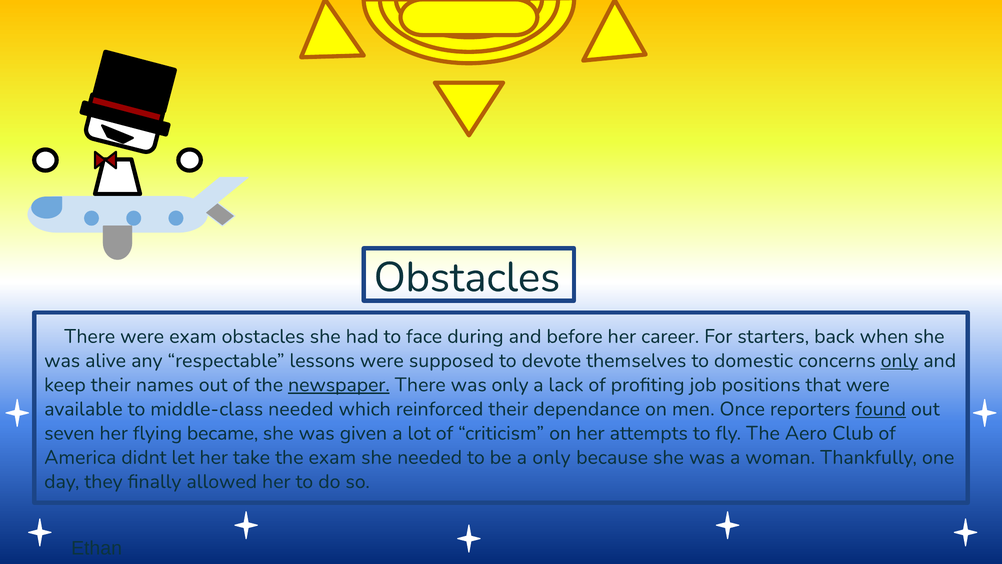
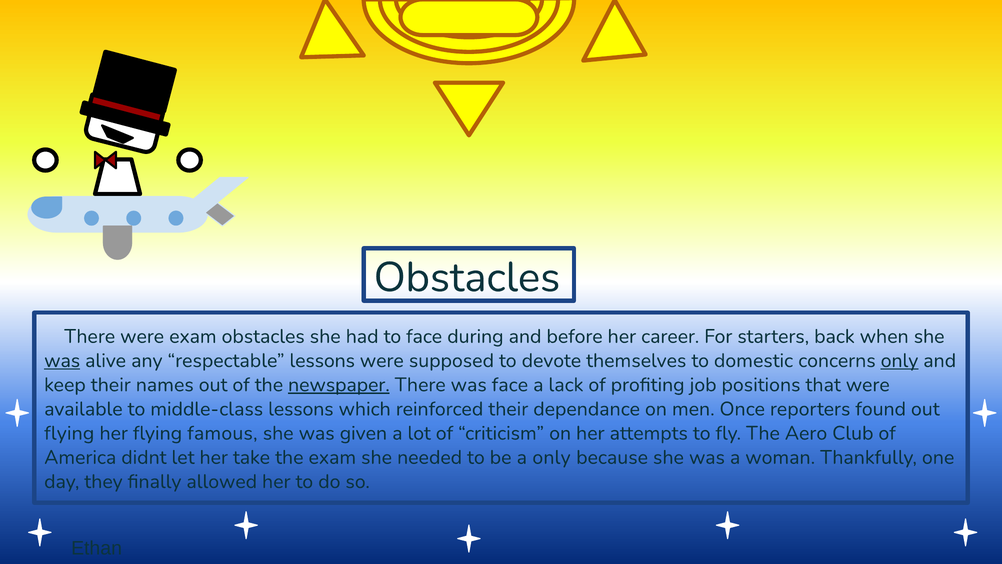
was underline: none -> present (62, 360)
was only: only -> face (510, 385)
middle-class needed: needed -> lessons (301, 409)
found underline: present -> none (881, 409)
seven: seven -> flying (69, 433)
became: became -> famous (222, 433)
